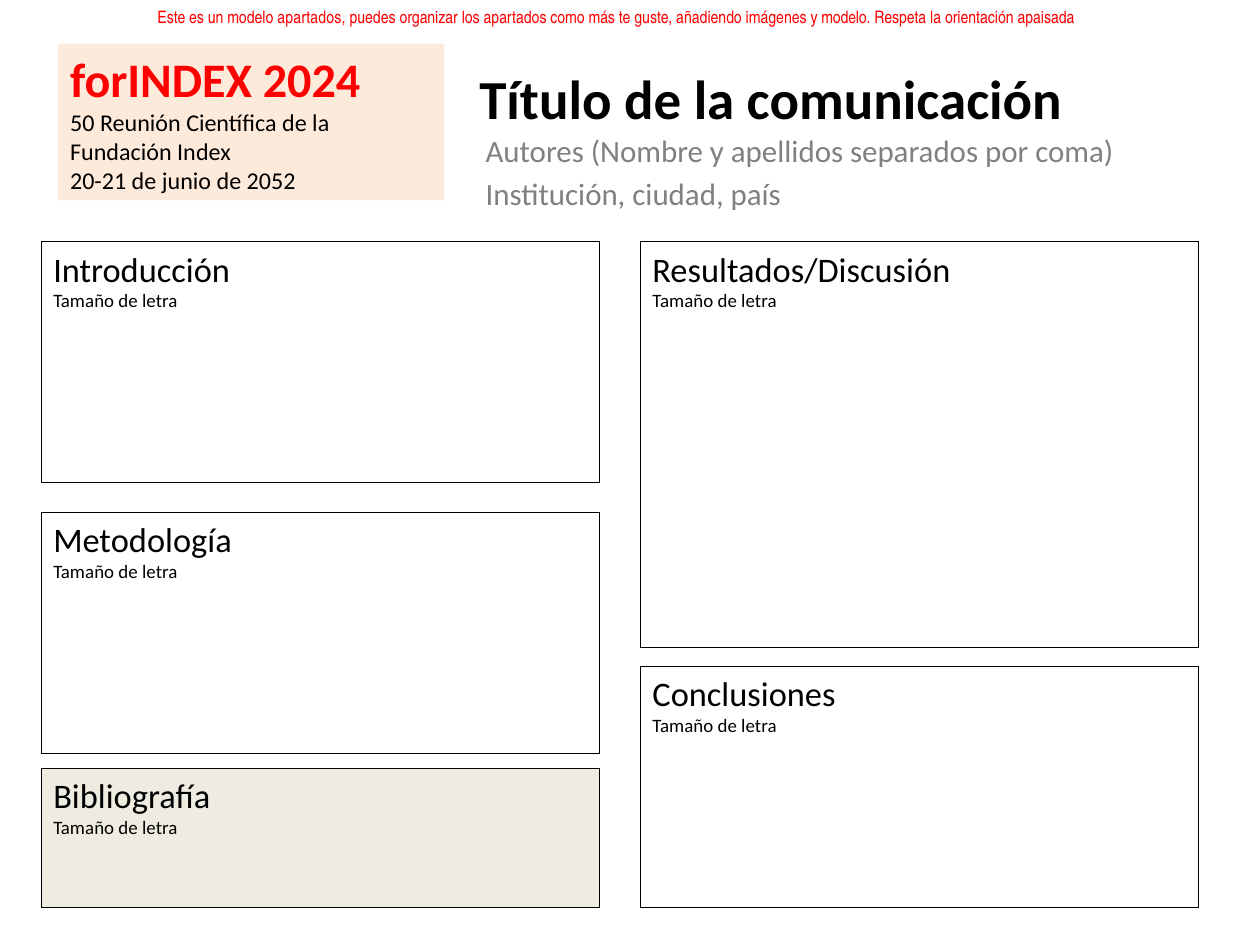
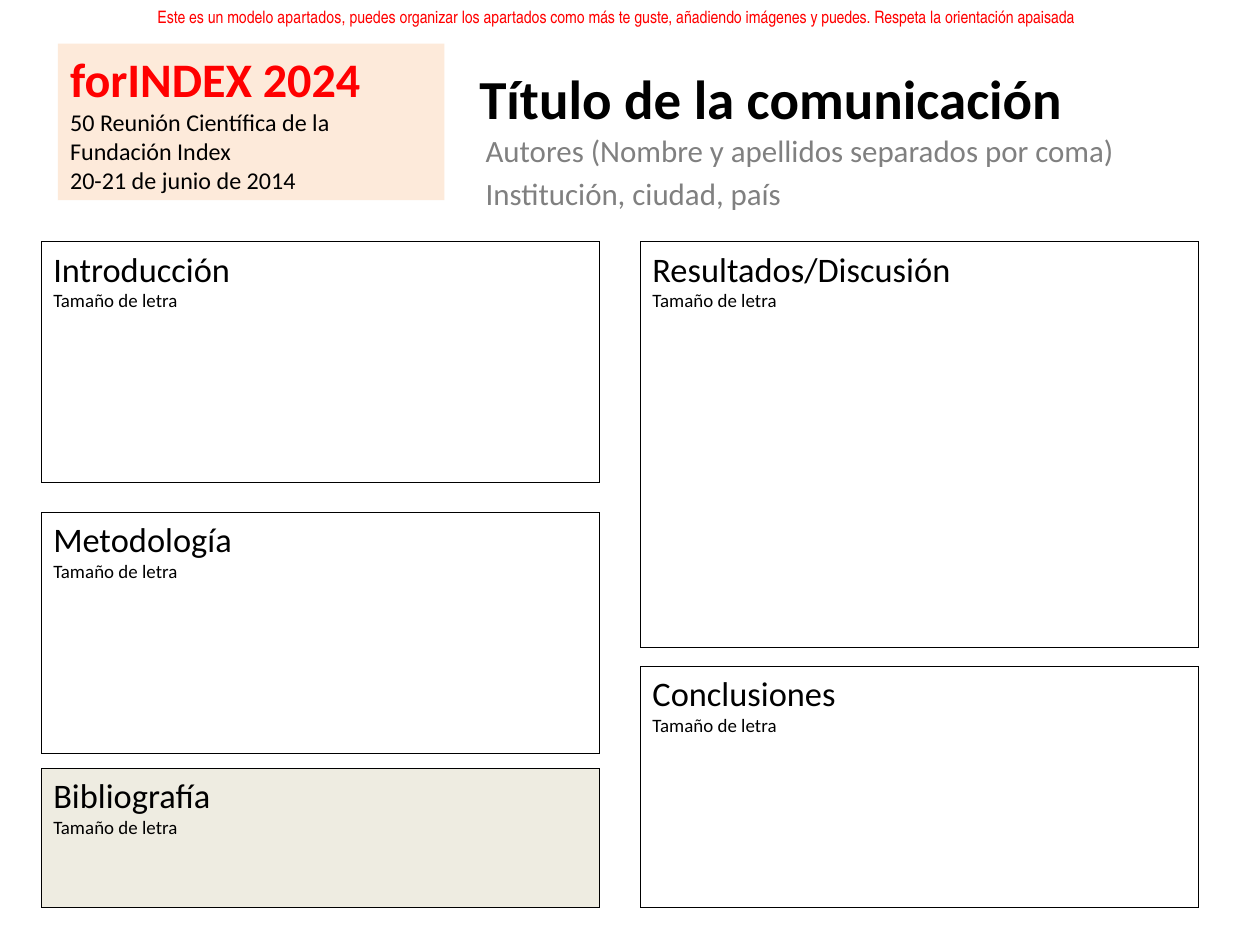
y modelo: modelo -> puedes (846, 18)
2052: 2052 -> 2014 (271, 181)
